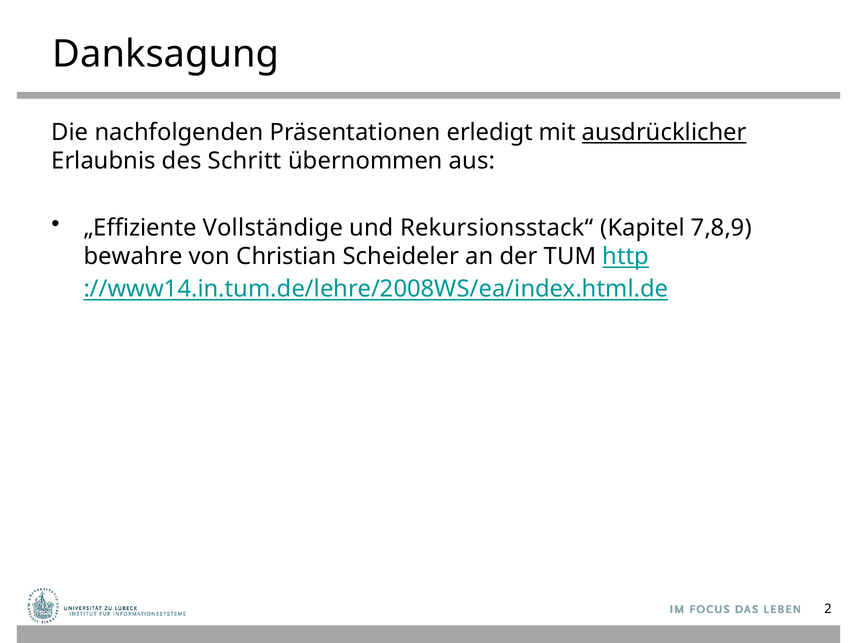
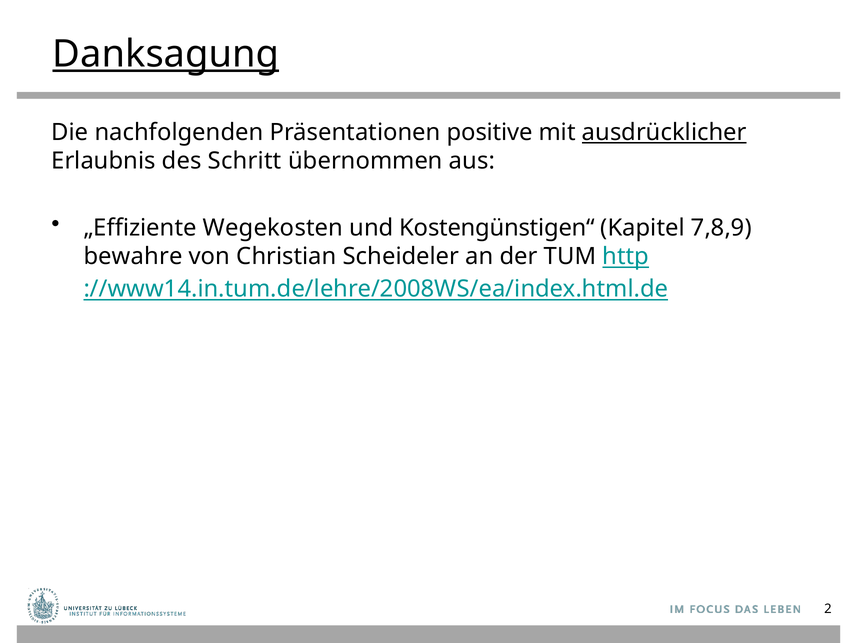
Danksagung underline: none -> present (166, 54)
erledigt: erledigt -> positive (490, 132)
Vollständige: Vollständige -> Wegekosten (273, 228)
Rekursionsstack“: Rekursionsstack“ -> Kostengünstigen“ (497, 228)
